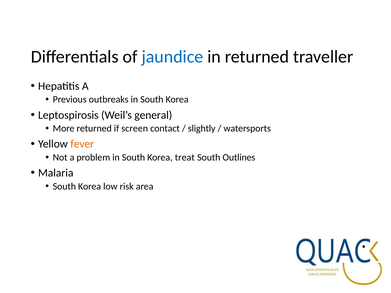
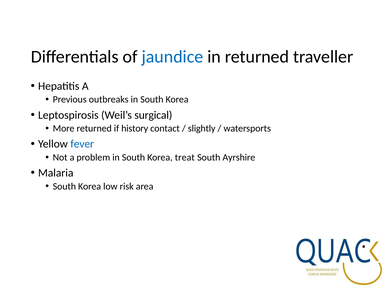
general: general -> surgical (153, 115)
screen: screen -> history (135, 129)
fever colour: orange -> blue (82, 144)
Outlines: Outlines -> Ayrshire (239, 158)
